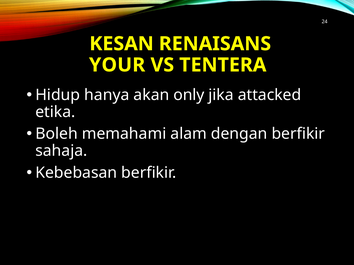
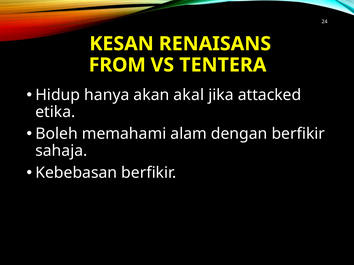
YOUR: YOUR -> FROM (117, 65)
only: only -> akal (189, 95)
